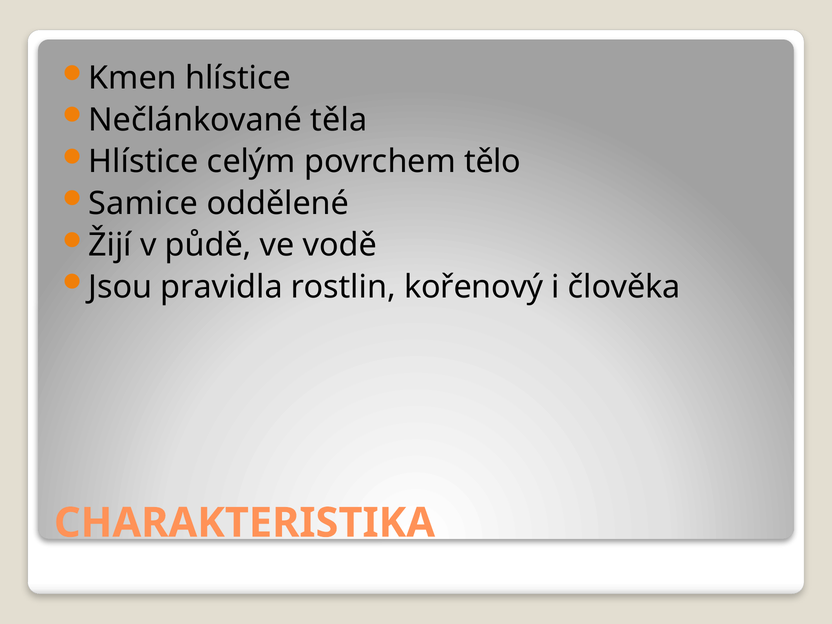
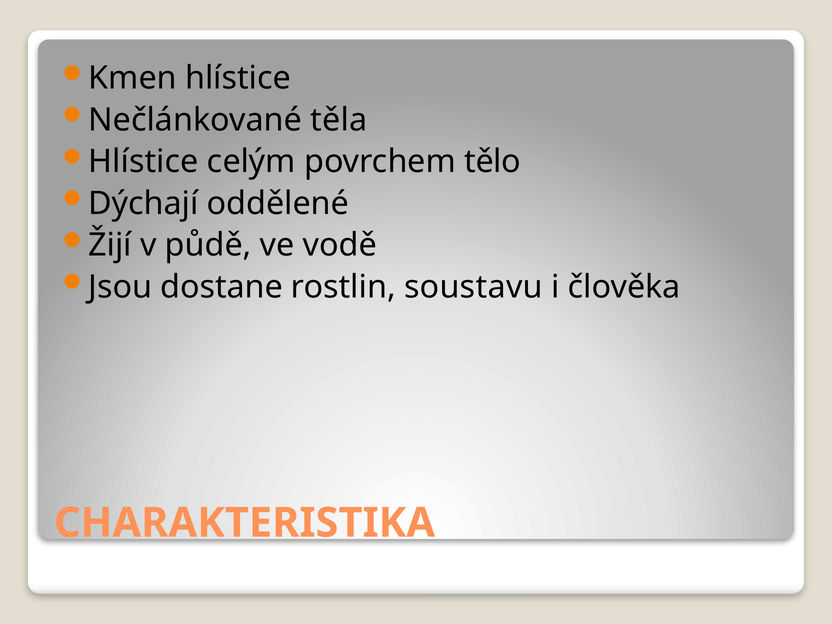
Samice: Samice -> Dýchají (143, 203)
pravidla: pravidla -> dostane (222, 287)
kořenový: kořenový -> soustavu (473, 287)
